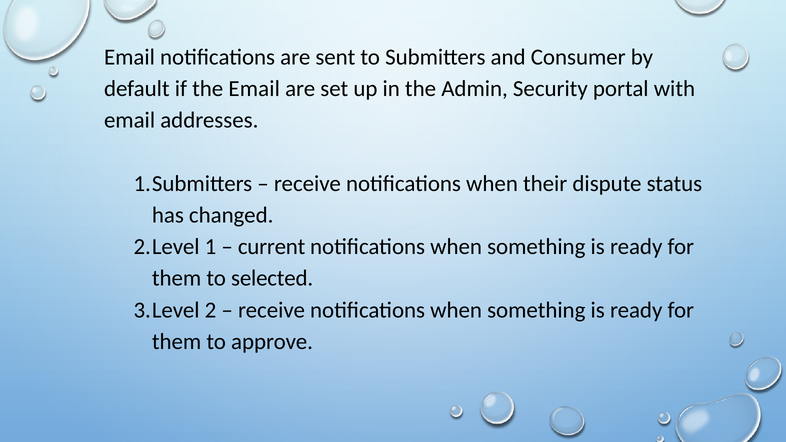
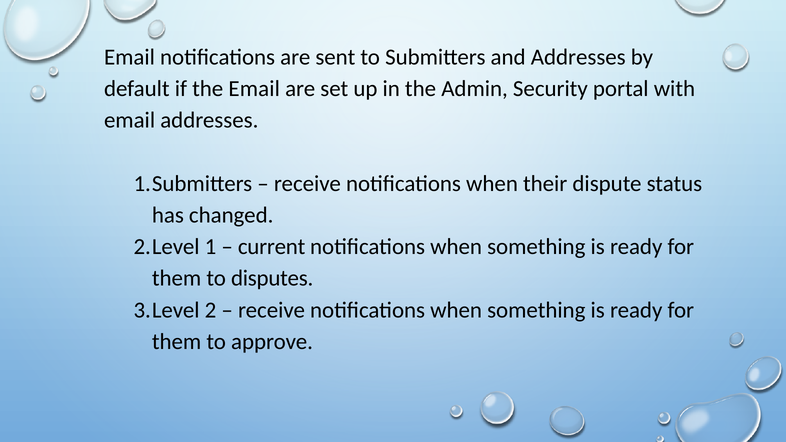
and Consumer: Consumer -> Addresses (578, 57)
selected: selected -> disputes (272, 278)
